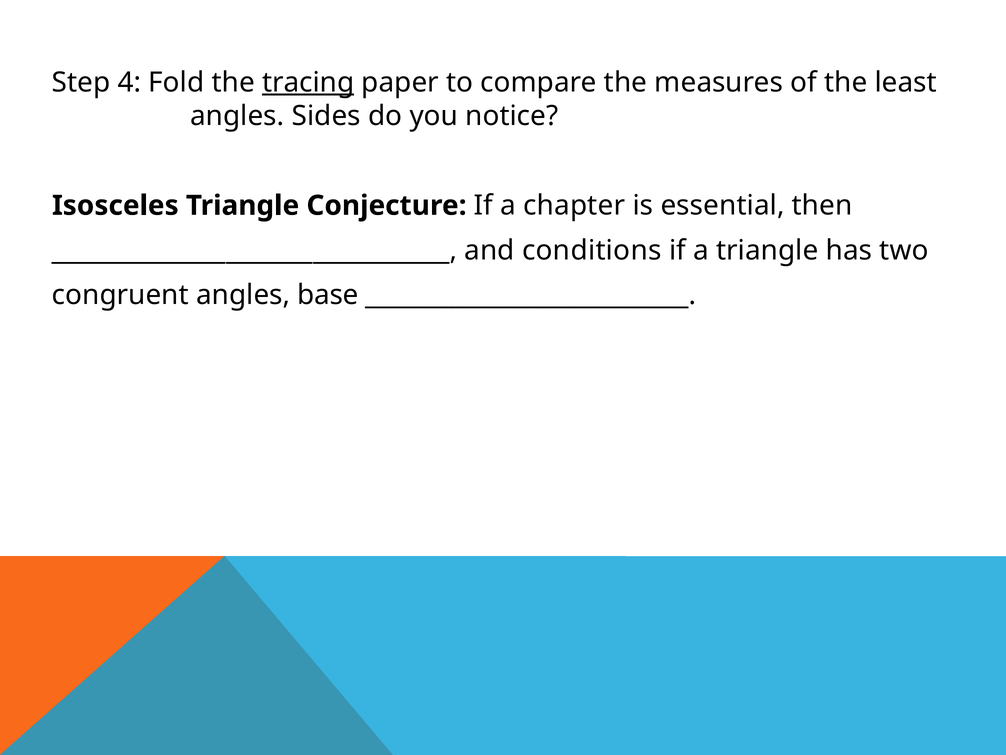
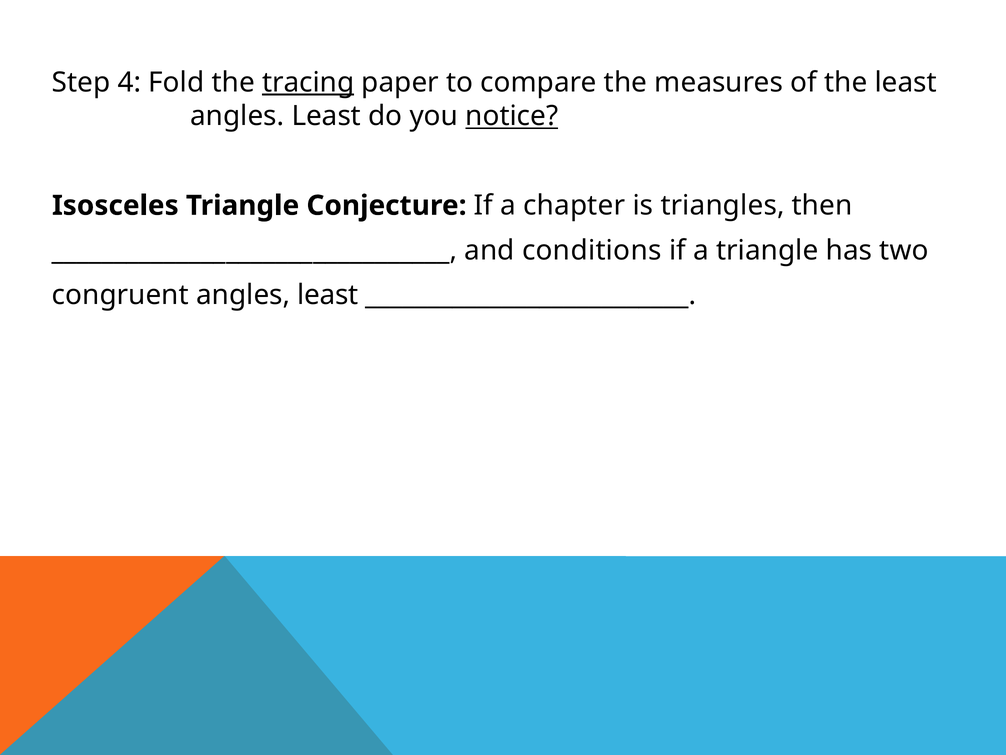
Sides: Sides -> Least (326, 116)
notice underline: none -> present (512, 116)
essential: essential -> triangles (723, 205)
congruent angles base: base -> least (328, 295)
